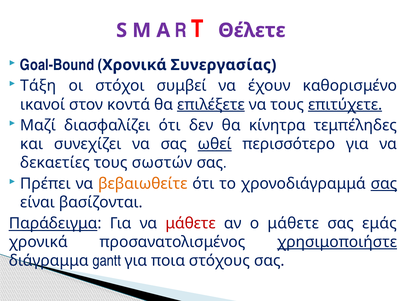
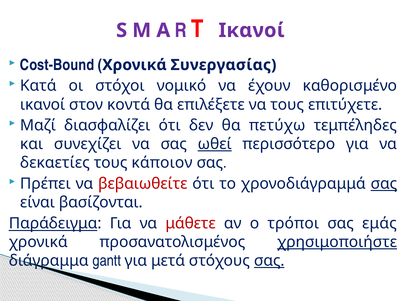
T Θέλετε: Θέλετε -> Ικανοί (252, 30)
Goal-Bound: Goal-Bound -> Cost-Bound (57, 65)
Τάξη: Τάξη -> Κατά (38, 86)
συμβεί: συμβεί -> νομικό (182, 86)
επιλέξετε underline: present -> none (211, 104)
επιτύχετε underline: present -> none (345, 104)
κίνητρα: κίνητρα -> πετύχω (277, 125)
σωστών: σωστών -> κάποιον (162, 163)
βεβαιωθείτε colour: orange -> red (143, 184)
ο μάθετε: μάθετε -> τρόποι (293, 223)
ποια: ποια -> μετά (168, 261)
σας underline: none -> present (269, 261)
